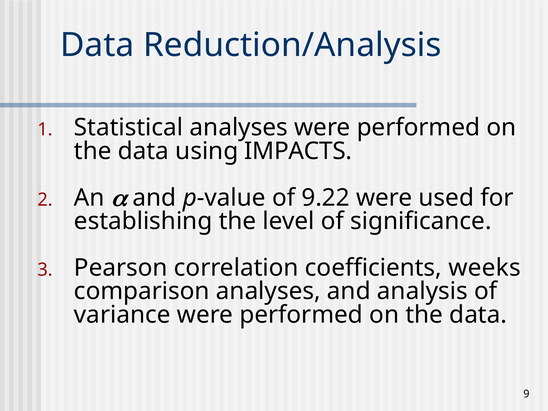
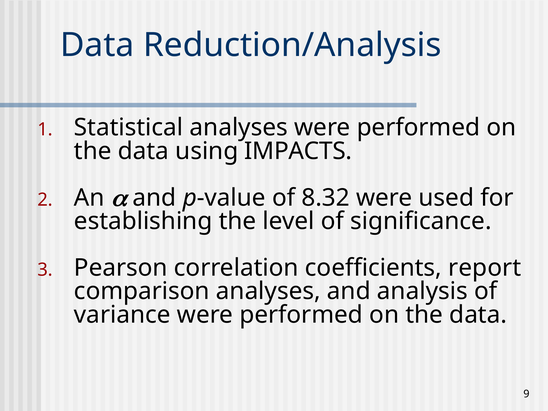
9.22: 9.22 -> 8.32 (326, 198)
weeks: weeks -> report (485, 268)
